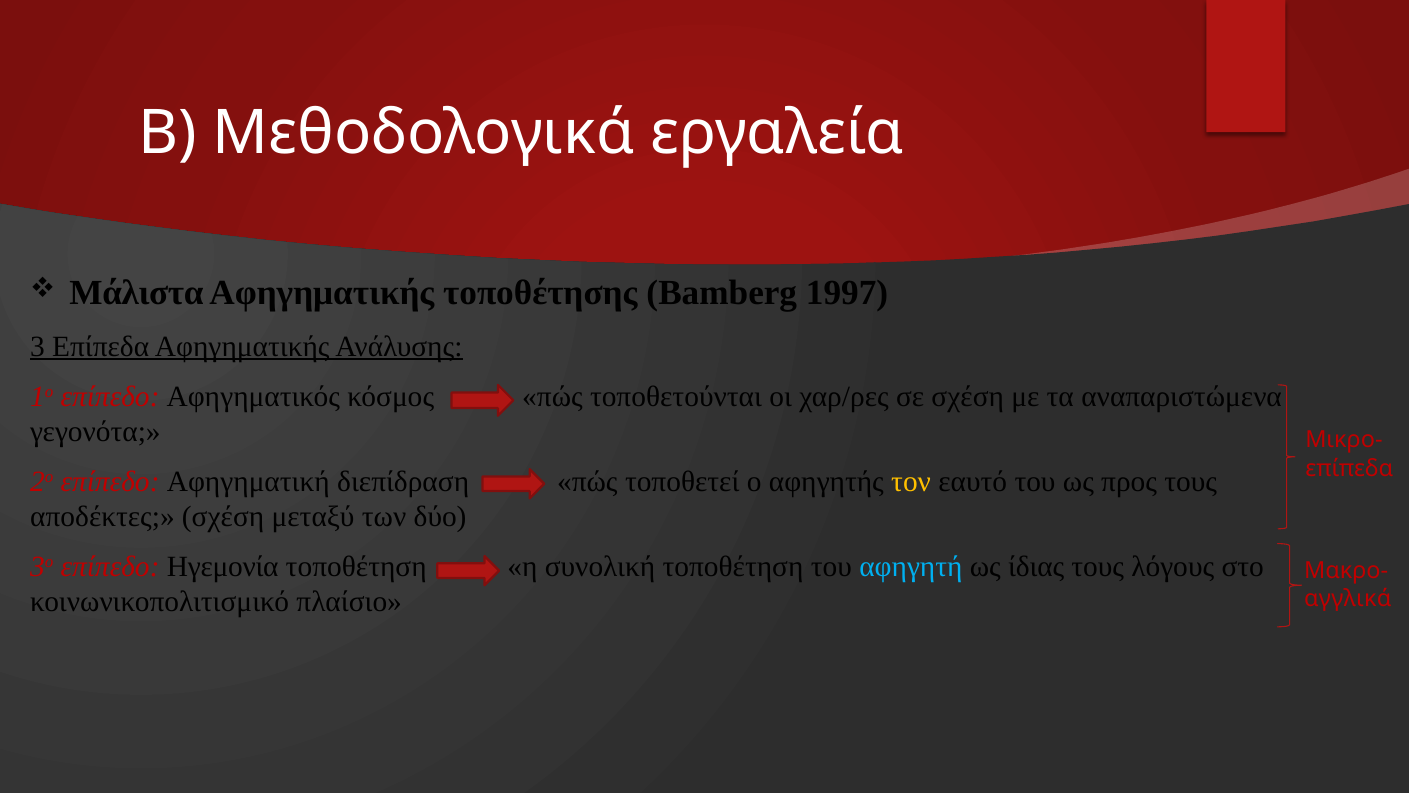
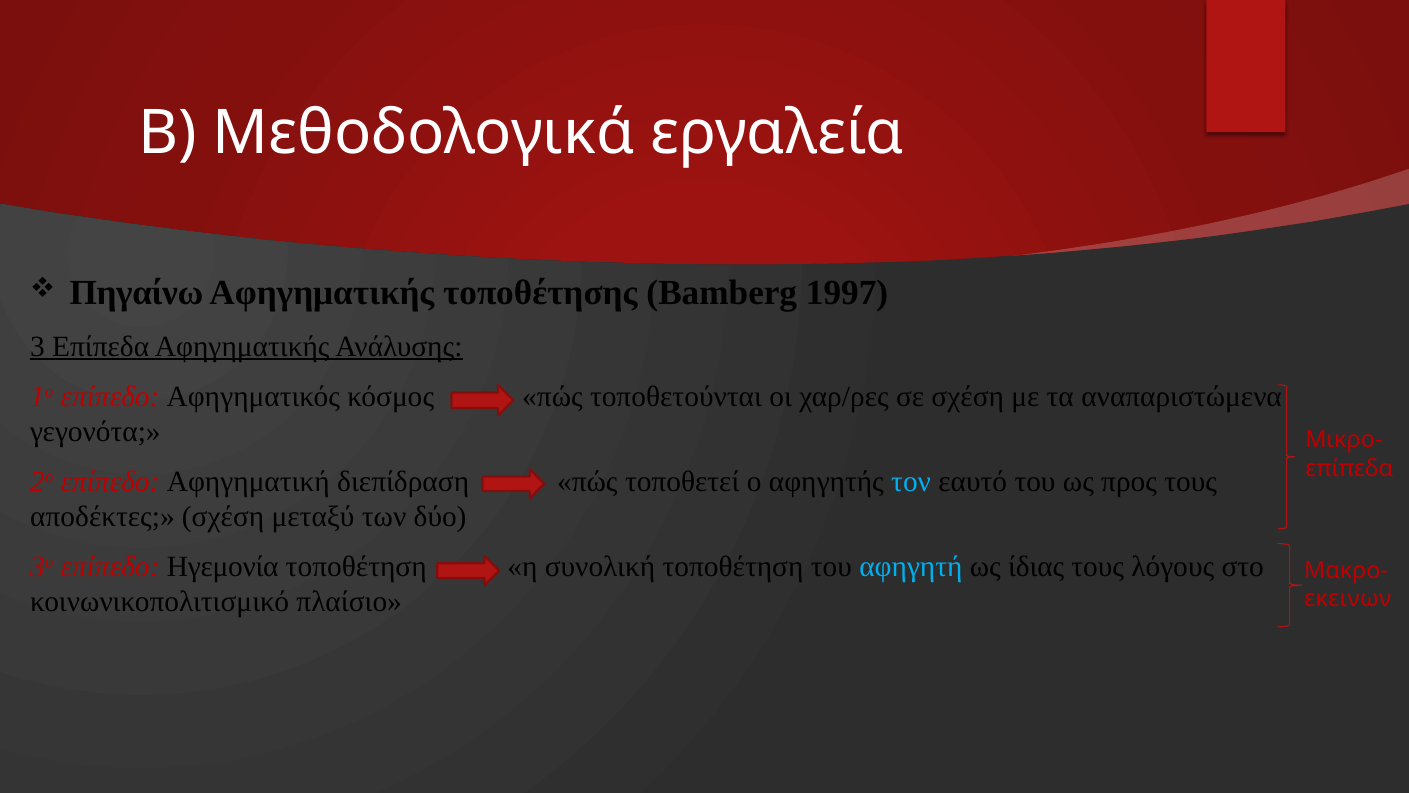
Μάλιστα: Μάλιστα -> Πηγαίνω (136, 293)
τον colour: yellow -> light blue (911, 481)
αγγλικά: αγγλικά -> εκεινων (1348, 598)
